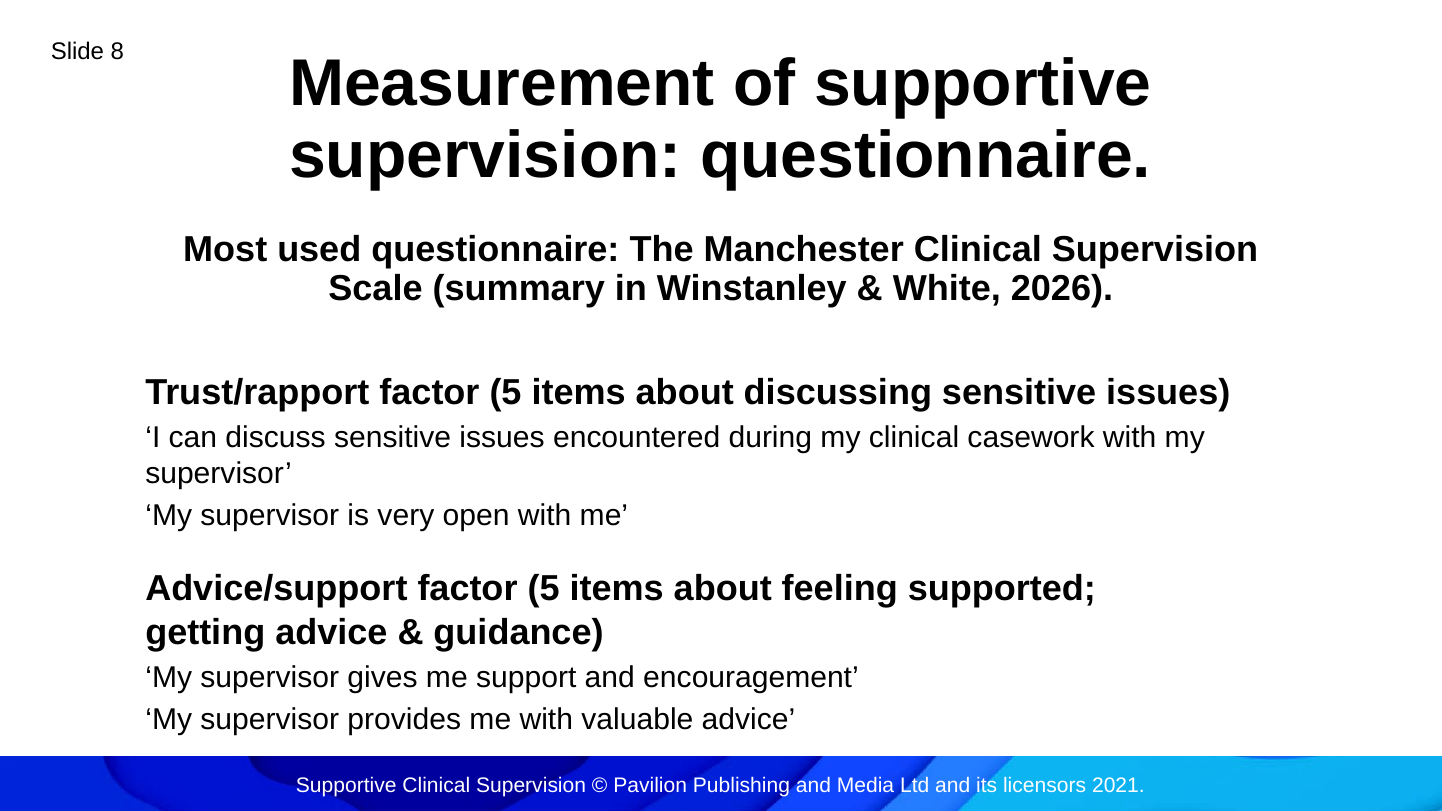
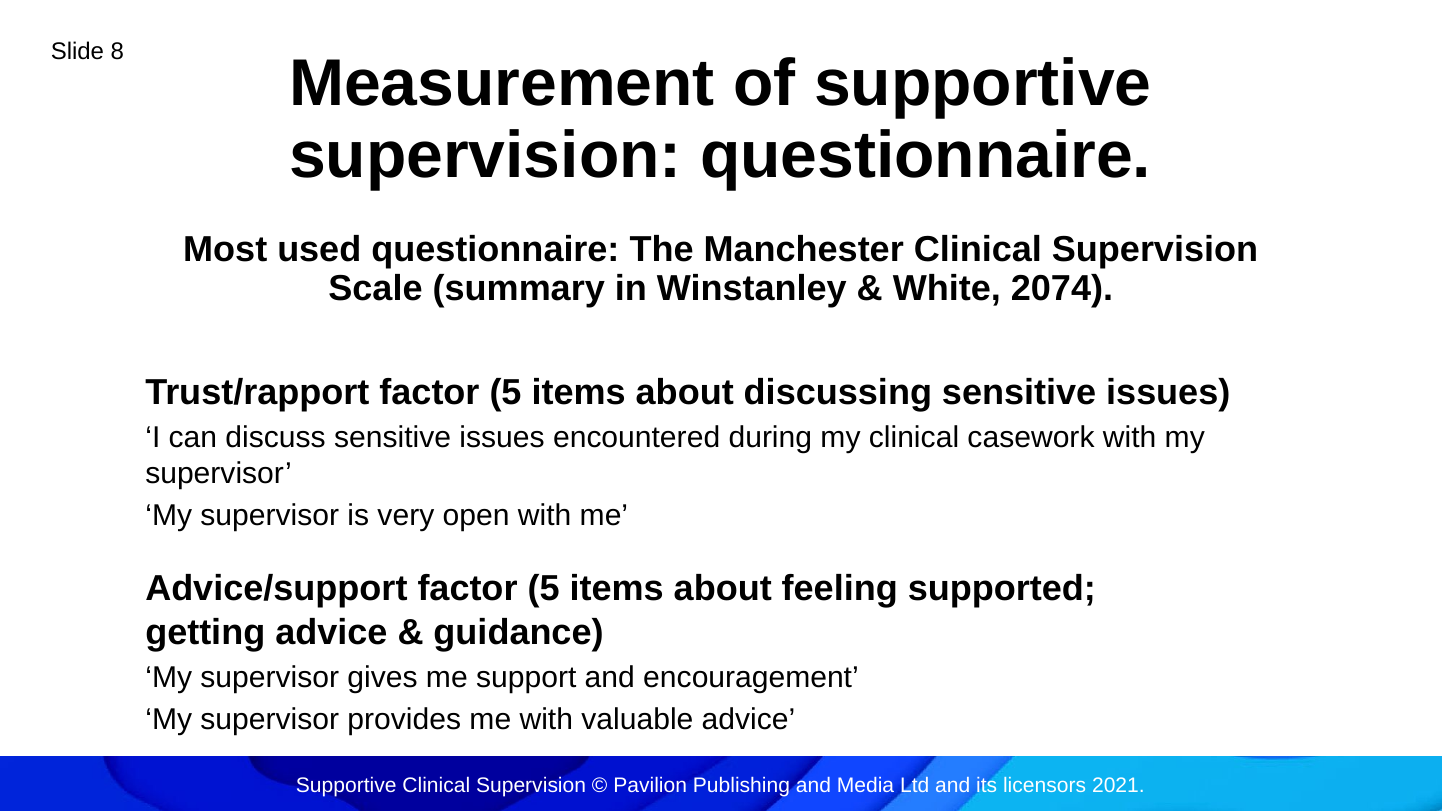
2026: 2026 -> 2074 (1062, 288)
